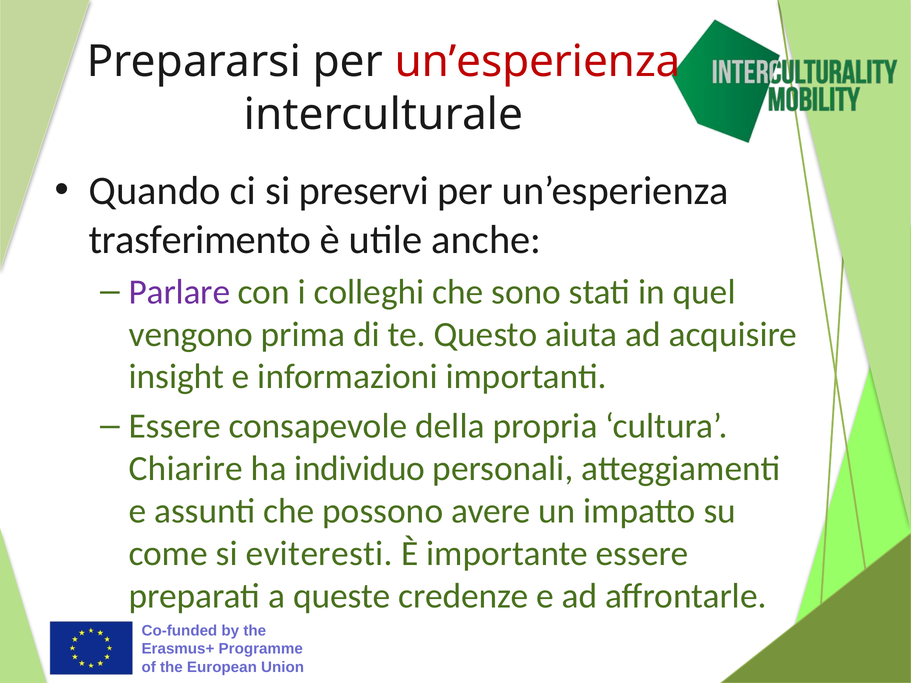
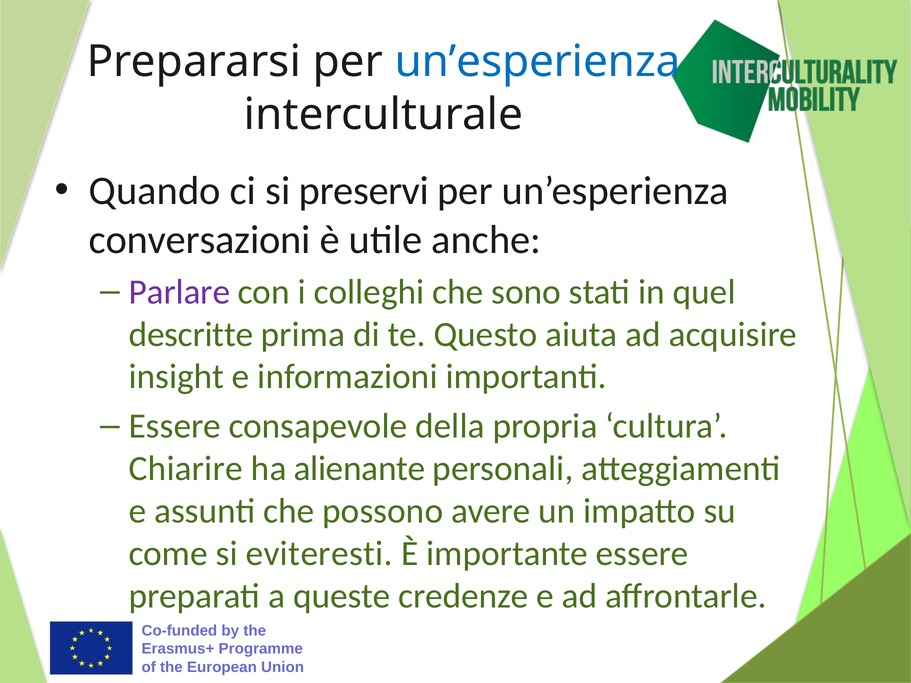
un’esperienza colour: red -> blue (538, 62)
trasferimento: trasferimento -> conversazioni (200, 240)
vengono: vengono -> descritte (191, 334)
individuo: individuo -> alienante (360, 469)
